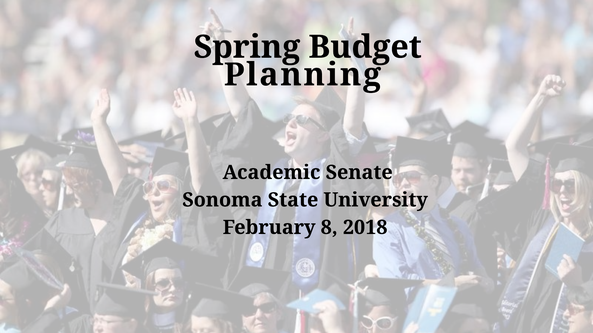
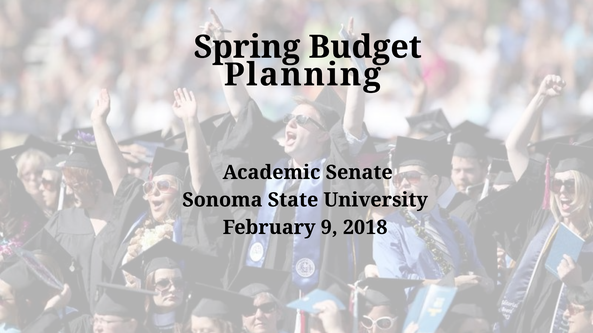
8: 8 -> 9 (329, 228)
